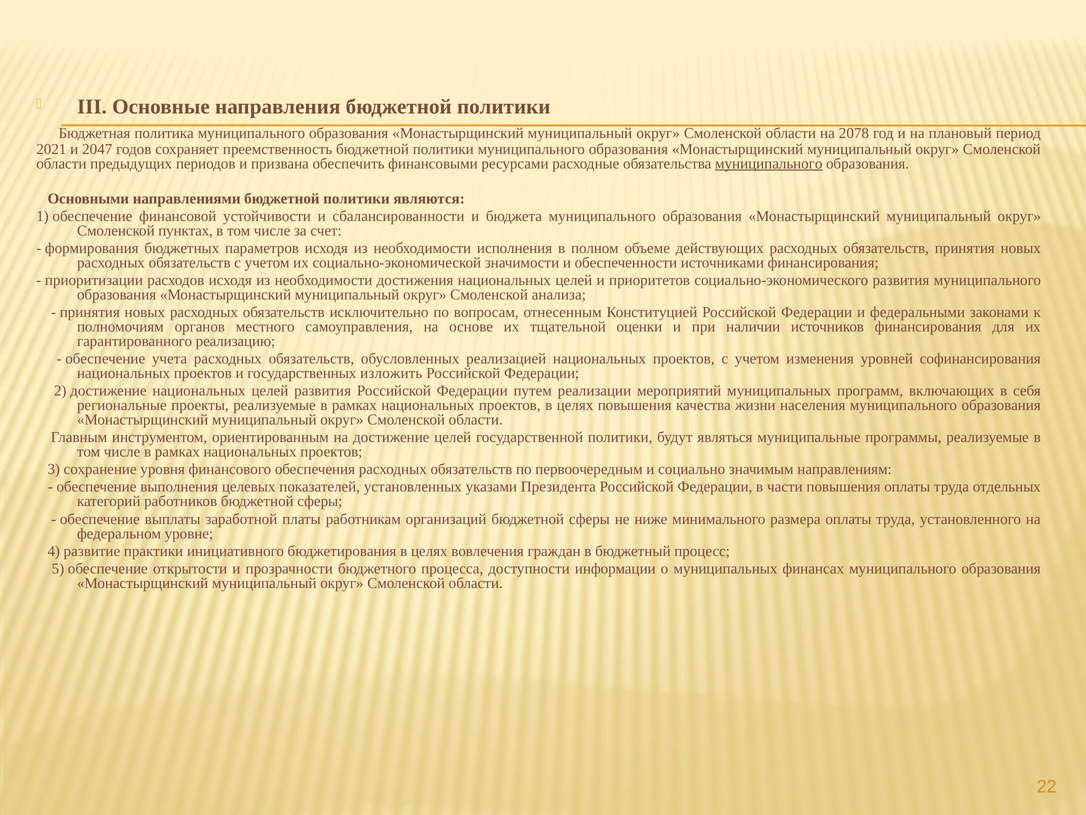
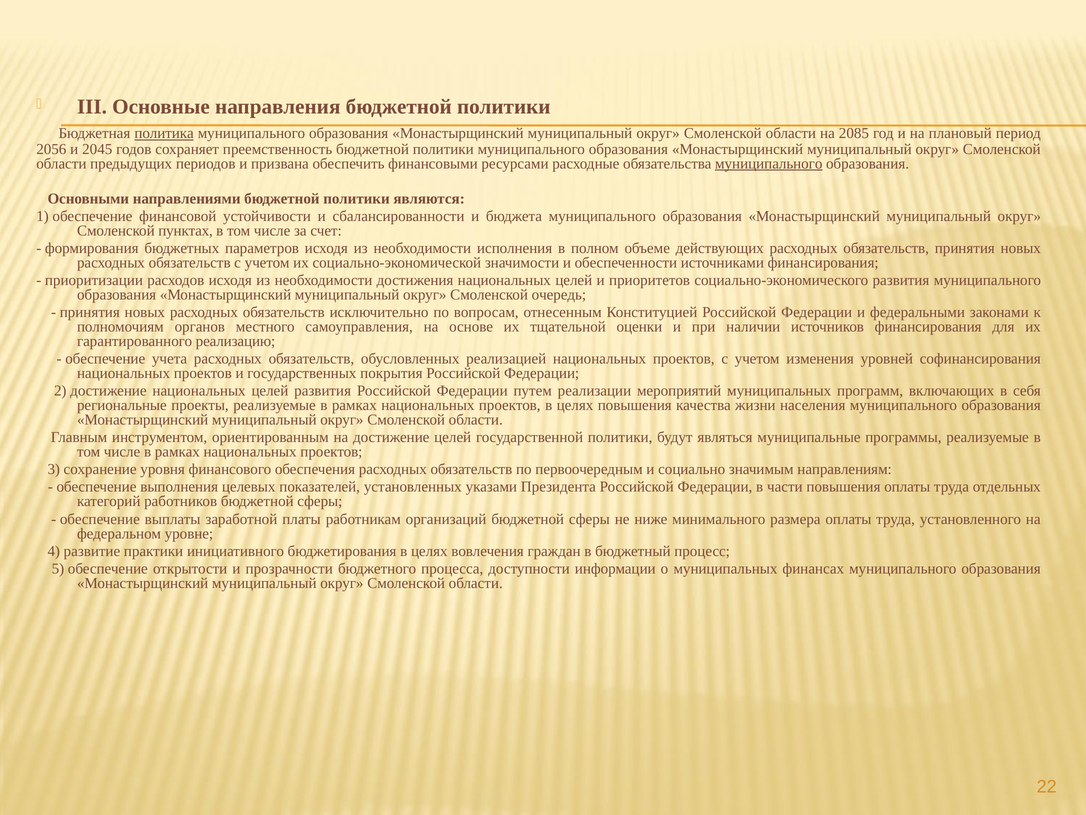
политика underline: none -> present (164, 133)
2078: 2078 -> 2085 (854, 133)
2021: 2021 -> 2056 (51, 149)
2047: 2047 -> 2045 (97, 149)
анализа: анализа -> очередь (559, 295)
изложить: изложить -> покрытия (391, 373)
